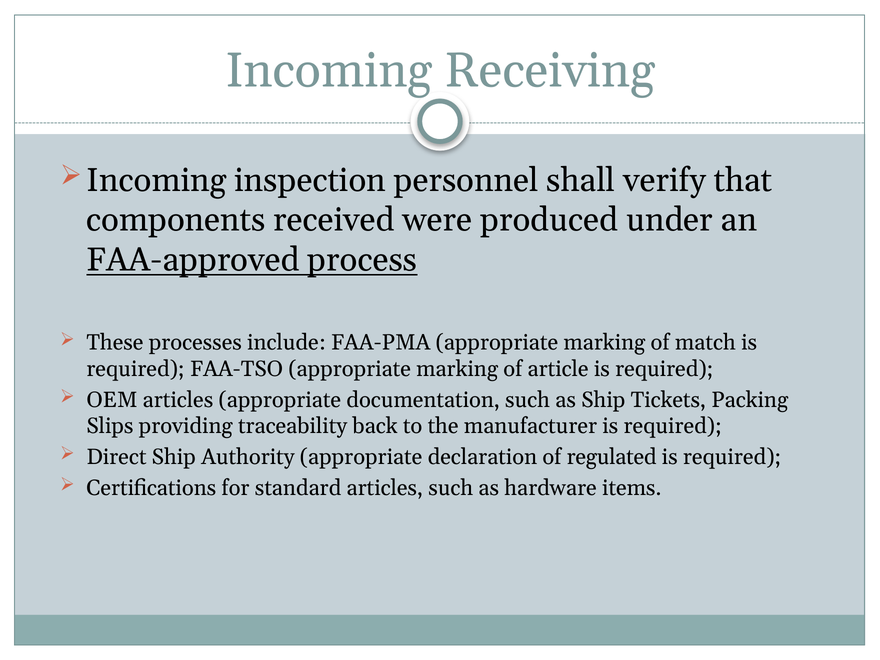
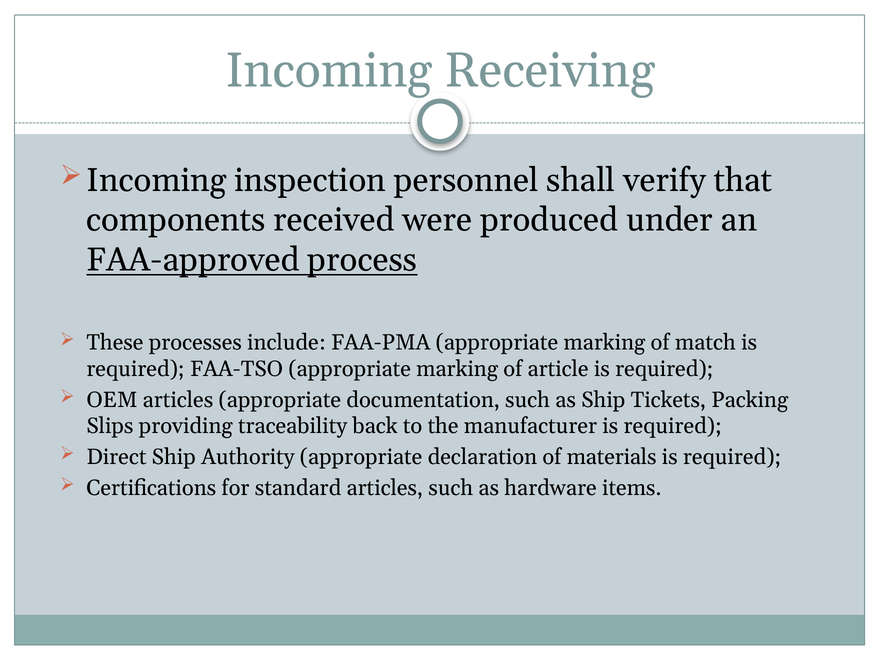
regulated: regulated -> materials (612, 457)
